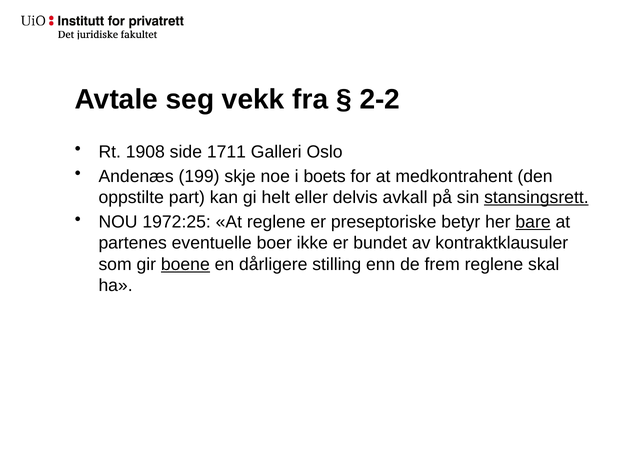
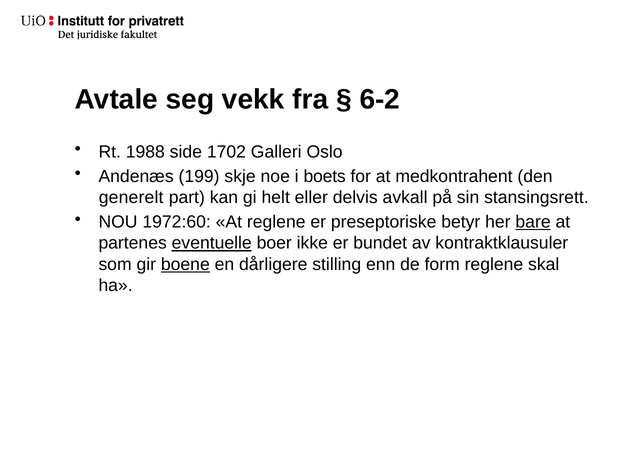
2-2: 2-2 -> 6-2 (380, 99)
1908: 1908 -> 1988 (145, 152)
1711: 1711 -> 1702 (226, 152)
oppstilte: oppstilte -> generelt (131, 198)
stansingsrett underline: present -> none (536, 198)
1972:25: 1972:25 -> 1972:60 (177, 222)
eventuelle underline: none -> present (212, 243)
frem: frem -> form (442, 264)
